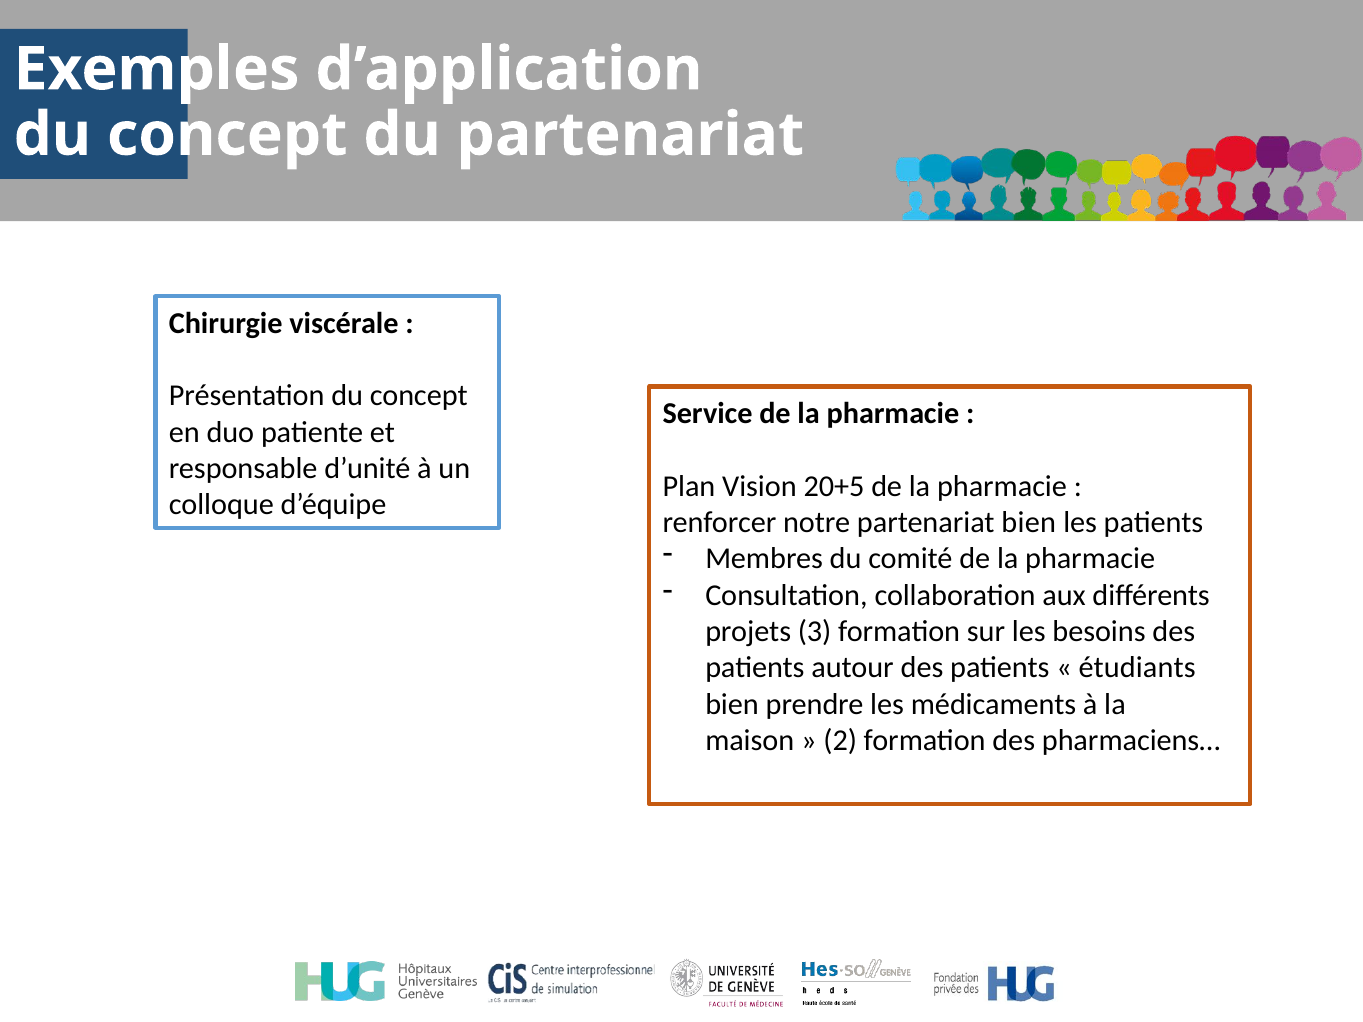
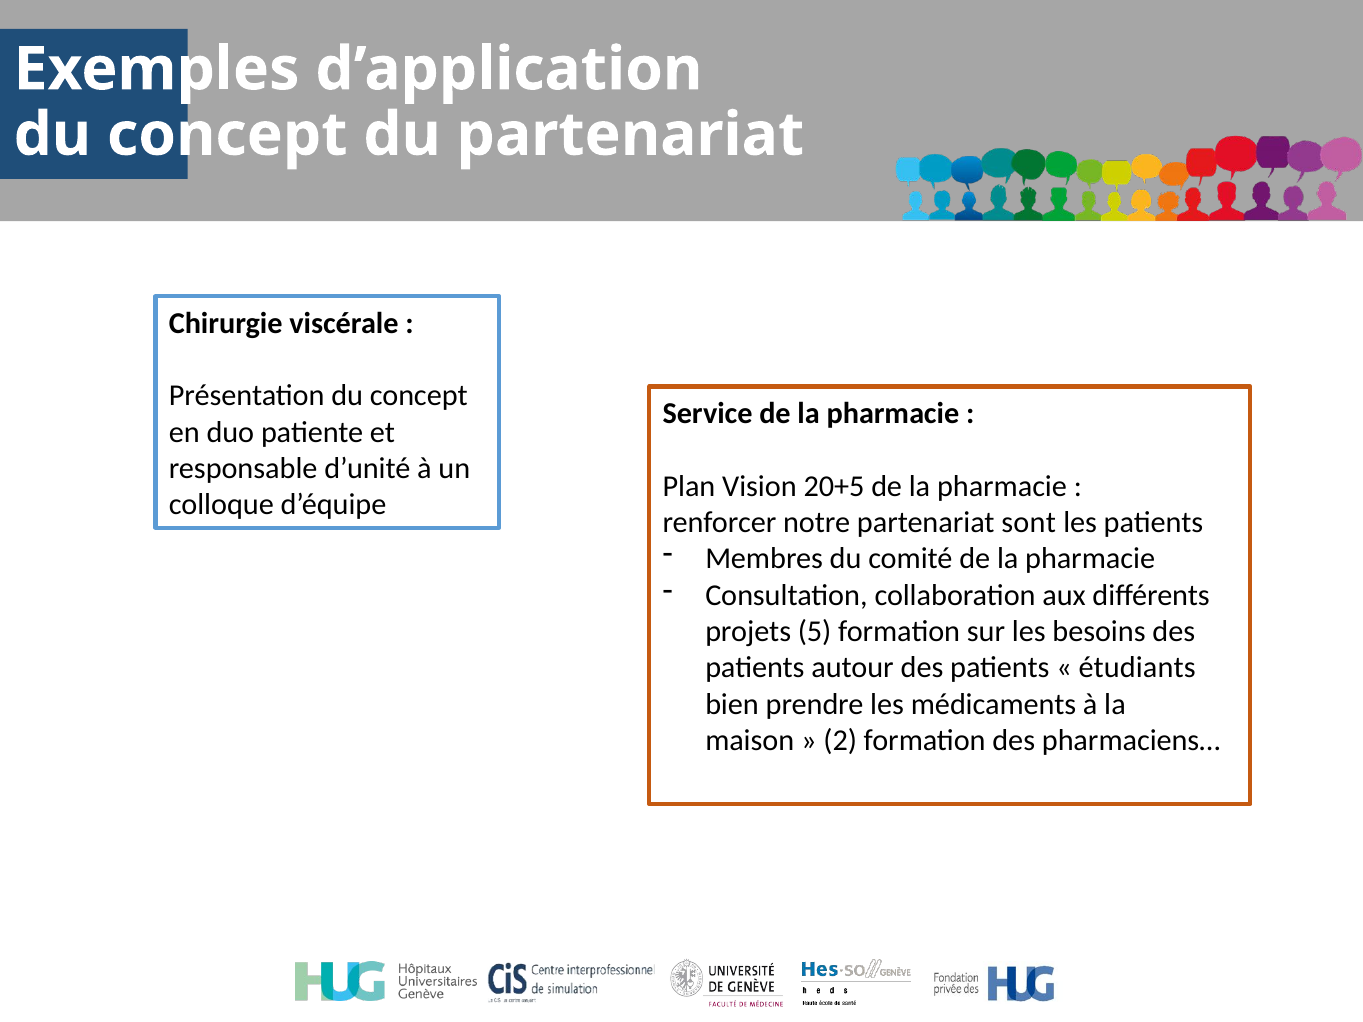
partenariat bien: bien -> sont (1029, 523)
3: 3 -> 5 (815, 632)
